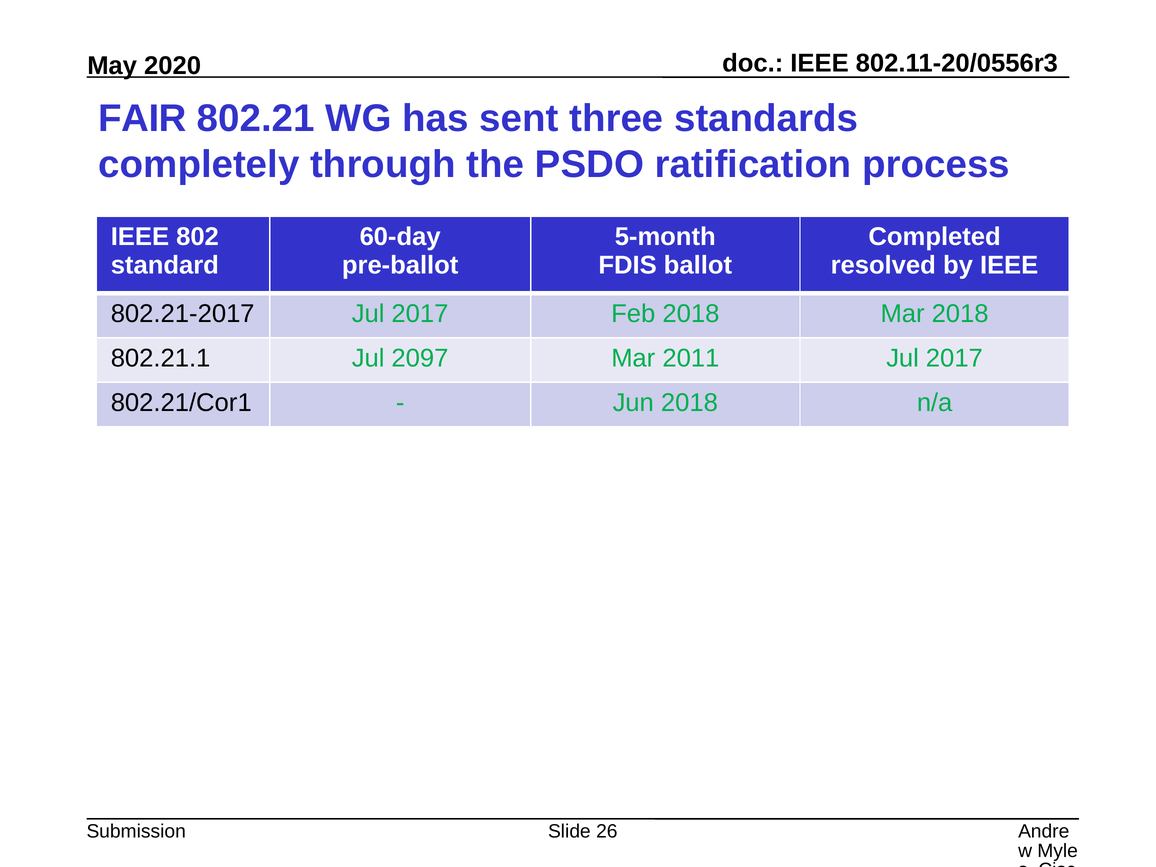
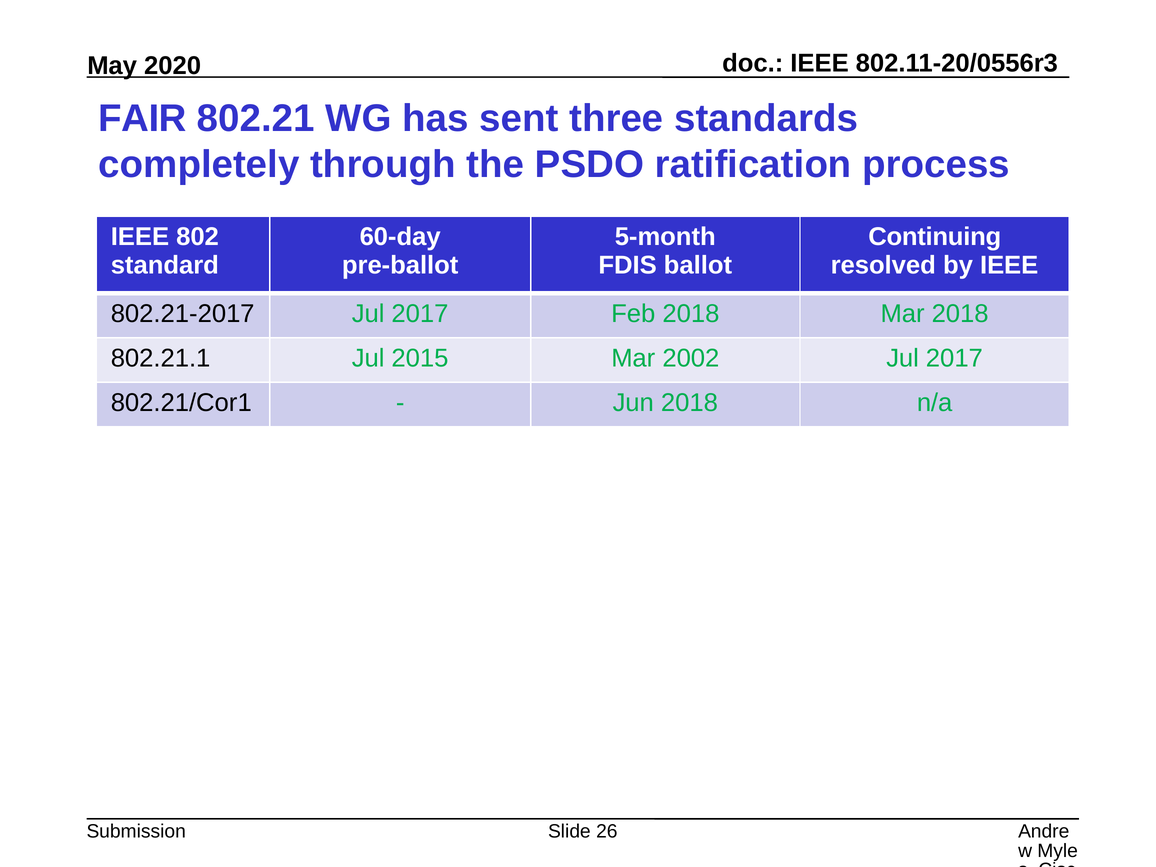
Completed: Completed -> Continuing (935, 237)
2097: 2097 -> 2015 (420, 358)
2011: 2011 -> 2002 (691, 358)
